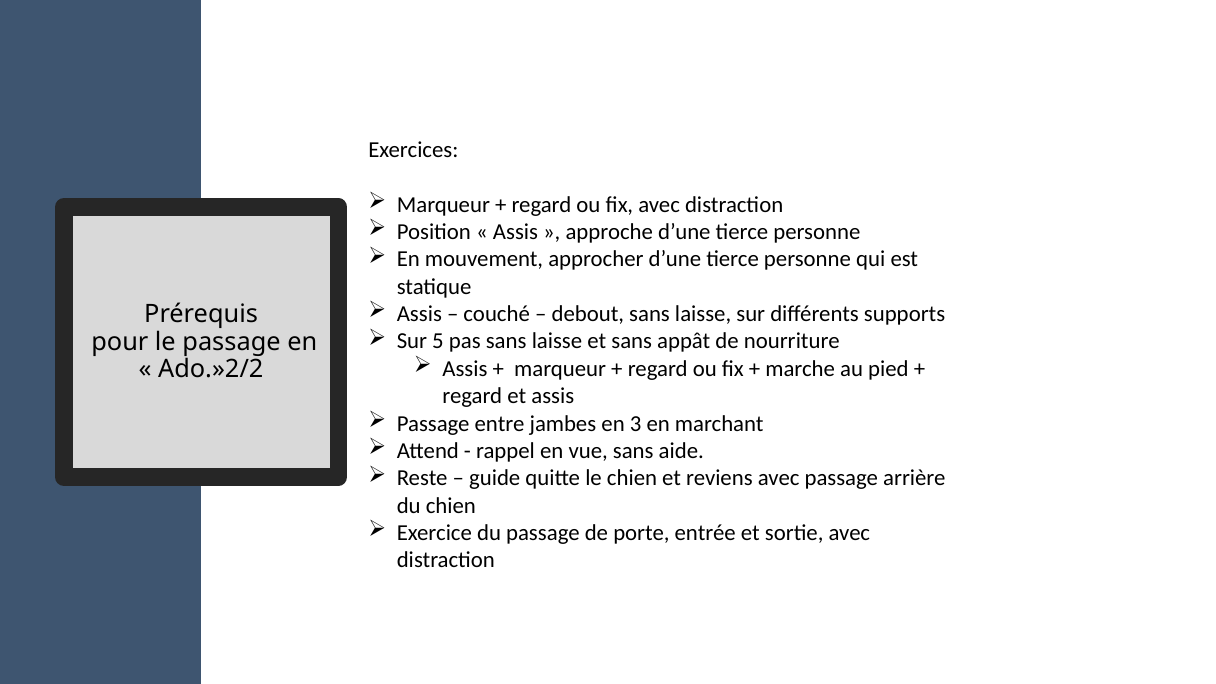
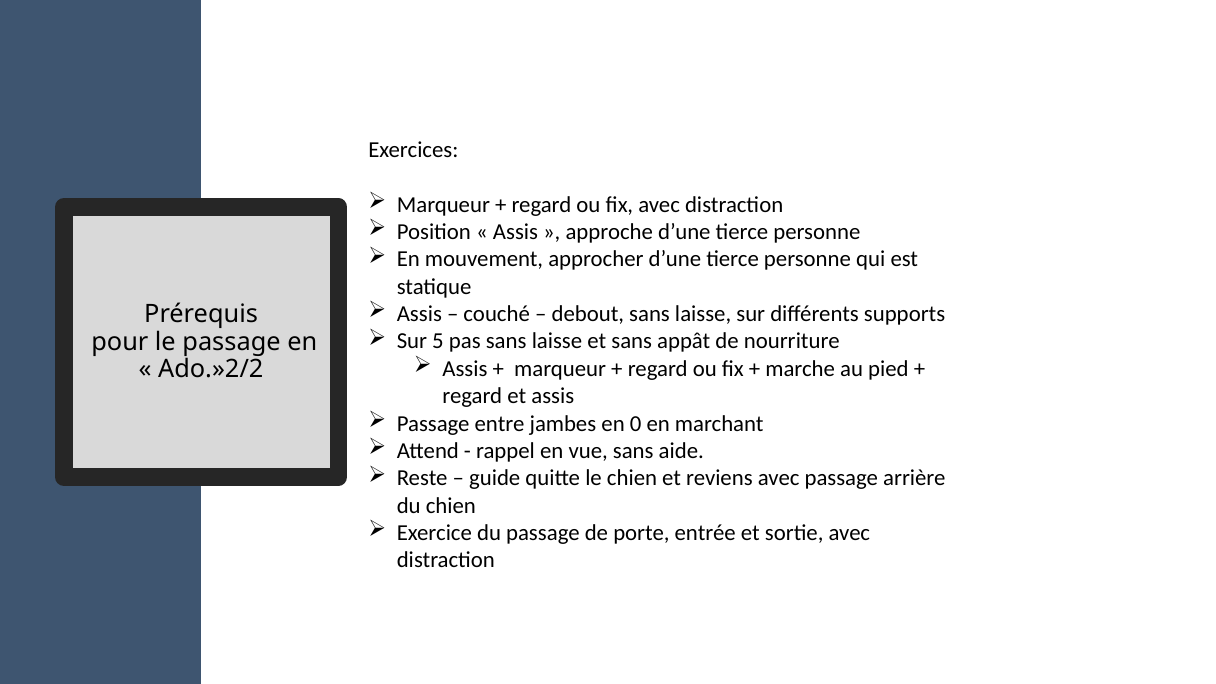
3: 3 -> 0 (636, 424)
